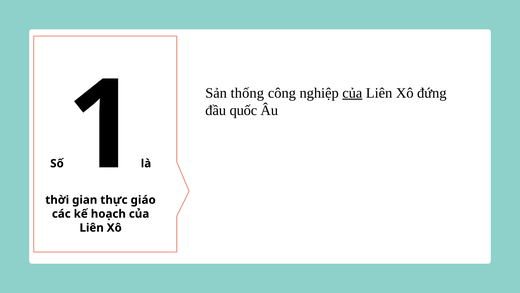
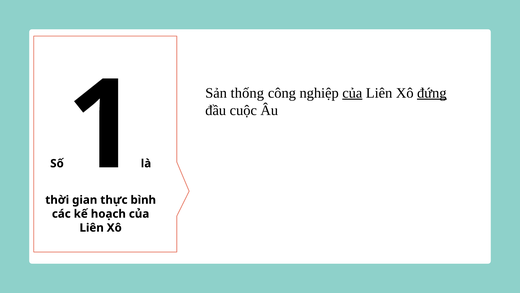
đứng underline: none -> present (432, 93)
quốc: quốc -> cuộc (243, 110)
giáo: giáo -> bình (143, 200)
